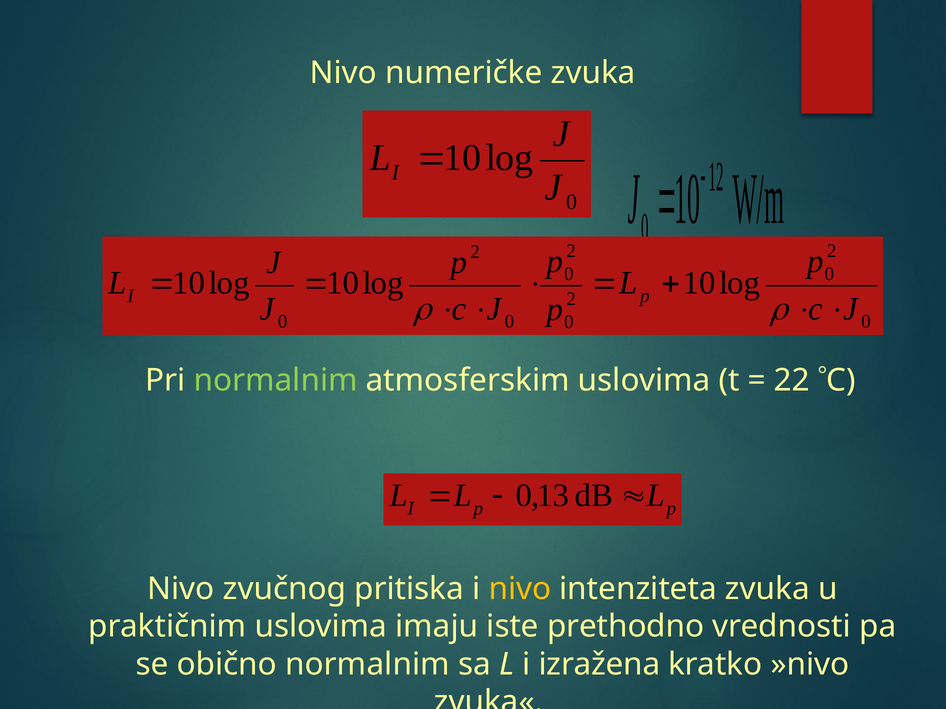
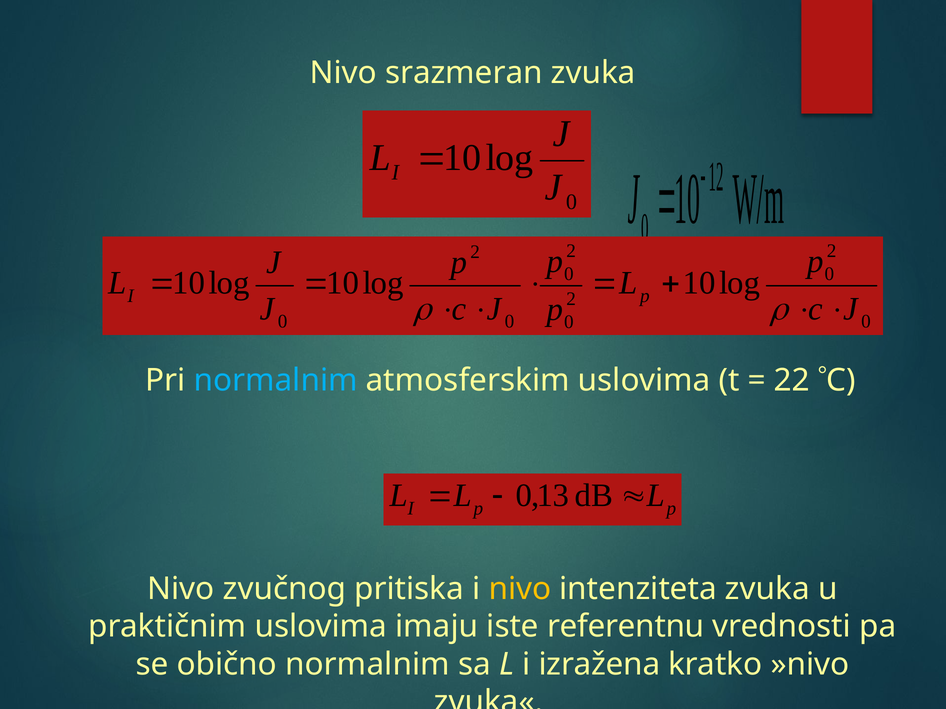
numeričke: numeričke -> srazmeran (464, 73)
normalnim colour: light green -> light blue (276, 381)
prethodno: prethodno -> referentnu (626, 627)
